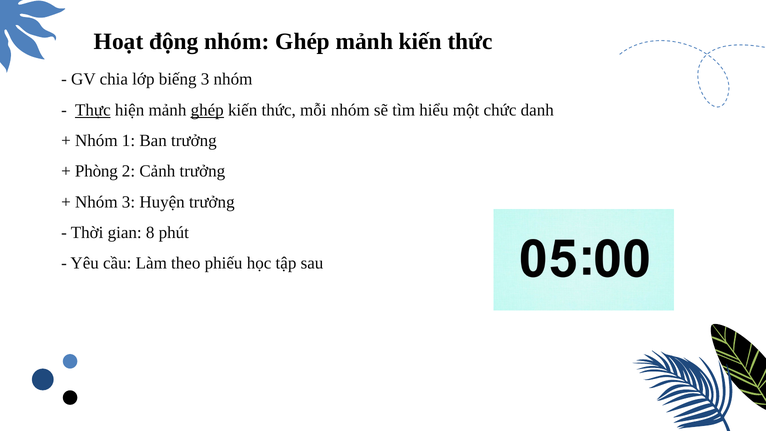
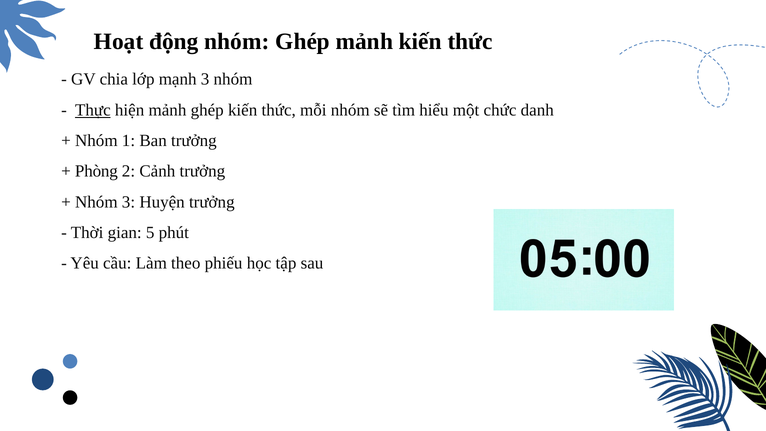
biếng: biếng -> mạnh (178, 79)
ghép underline: present -> none (207, 110)
8: 8 -> 5 (150, 233)
